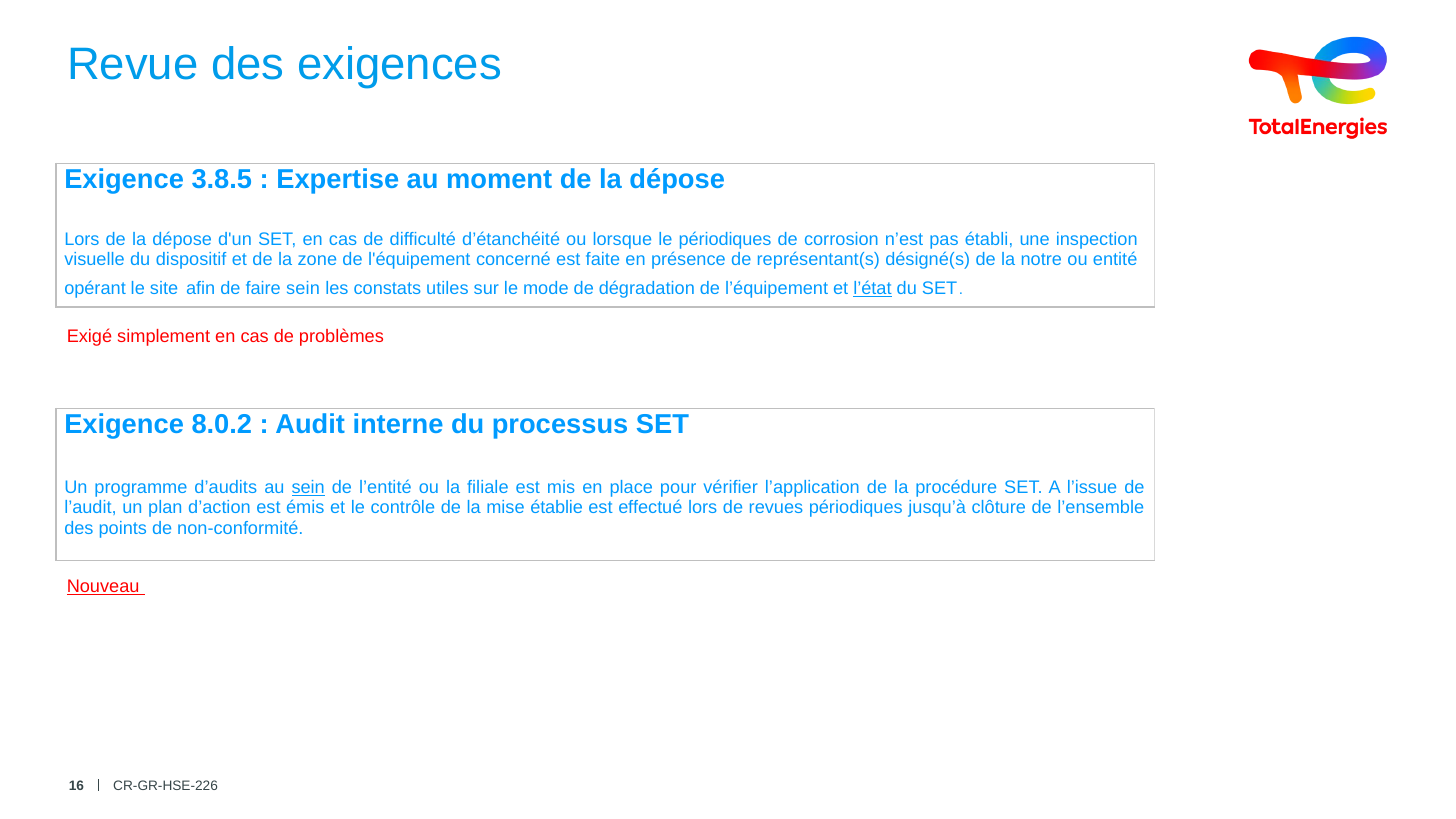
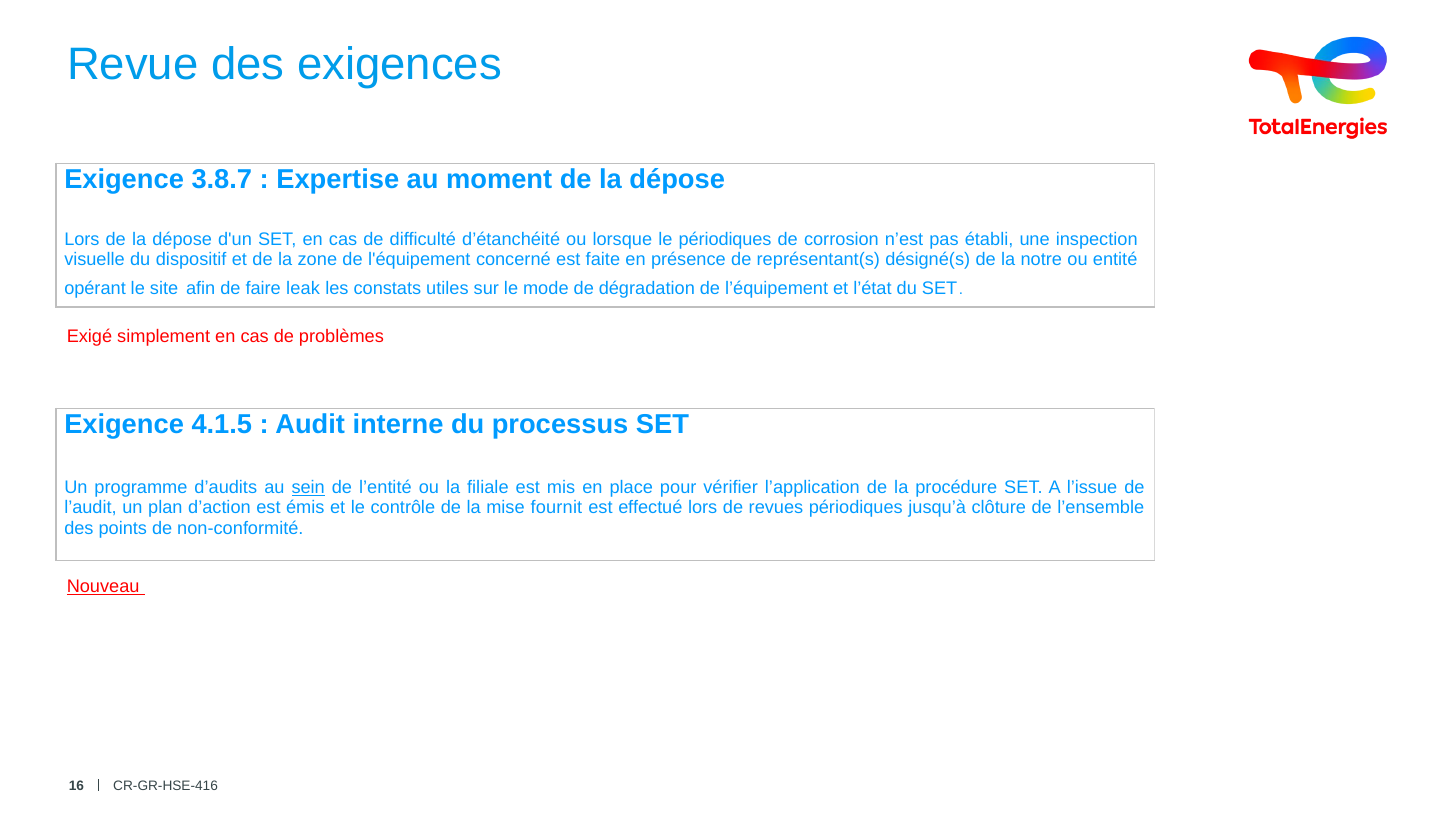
3.8.5: 3.8.5 -> 3.8.7 (222, 179)
faire sein: sein -> leak (303, 288)
l’état underline: present -> none (872, 288)
8.0.2: 8.0.2 -> 4.1.5 (222, 424)
établie: établie -> fournit (556, 508)
CR-GR-HSE-226: CR-GR-HSE-226 -> CR-GR-HSE-416 (166, 786)
